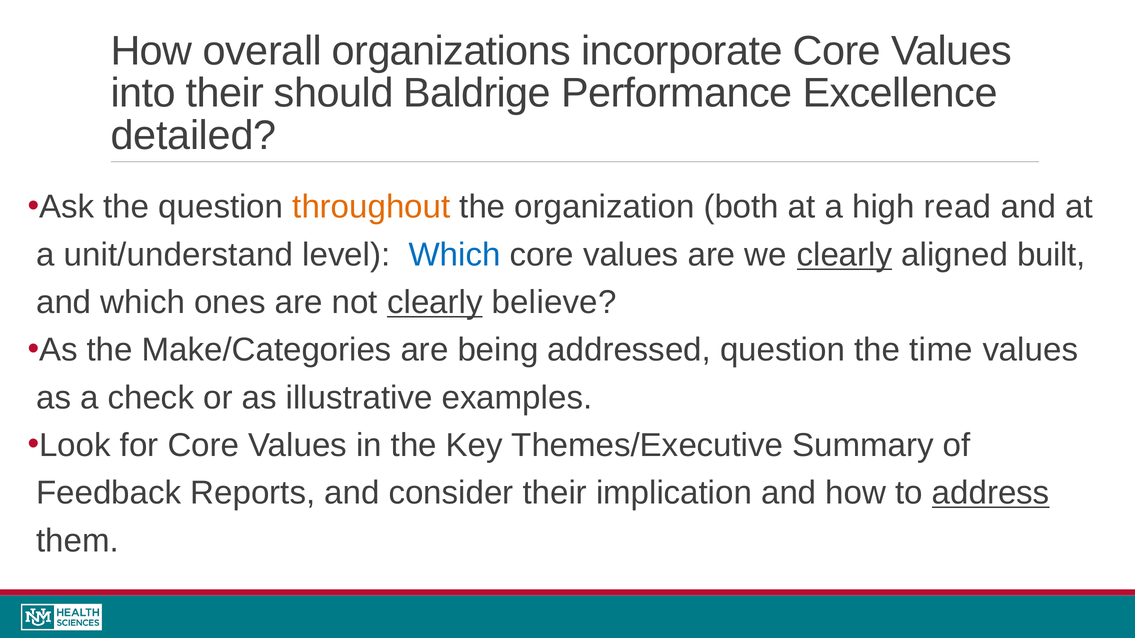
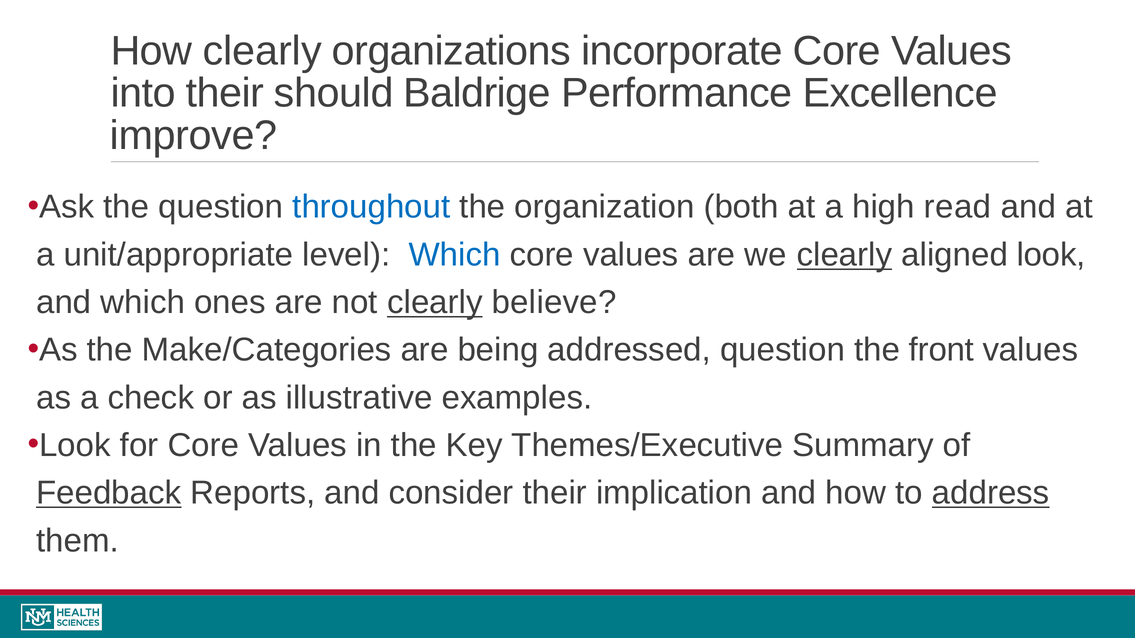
How overall: overall -> clearly (262, 51)
detailed: detailed -> improve (194, 135)
throughout colour: orange -> blue (371, 207)
unit/understand: unit/understand -> unit/appropriate (178, 255)
aligned built: built -> look (1051, 255)
time: time -> front (941, 350)
Feedback underline: none -> present (109, 493)
